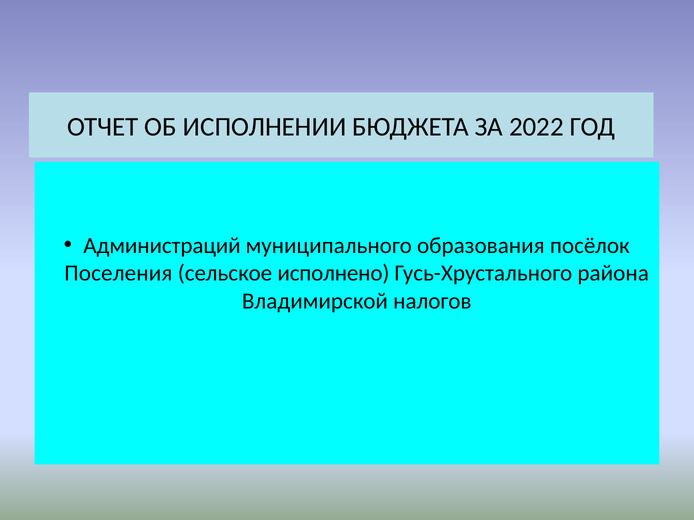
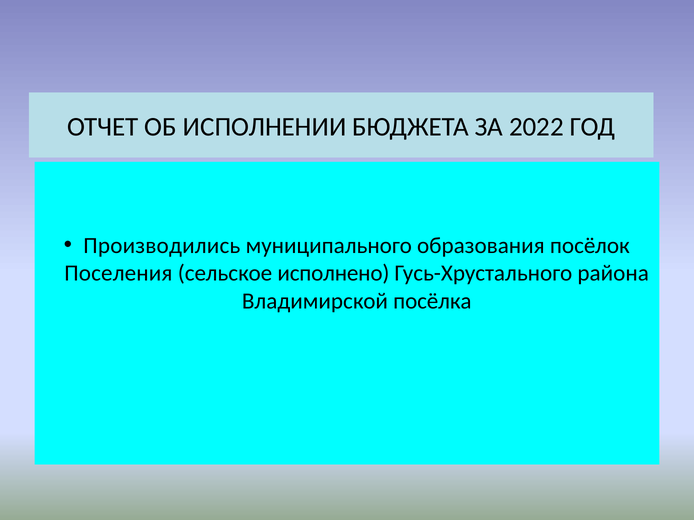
Администраций: Администраций -> Производились (162, 246)
налогов: налогов -> посёлка (432, 301)
